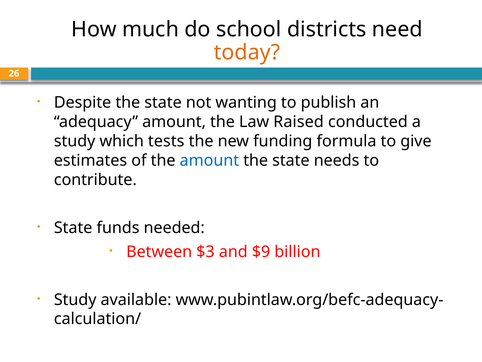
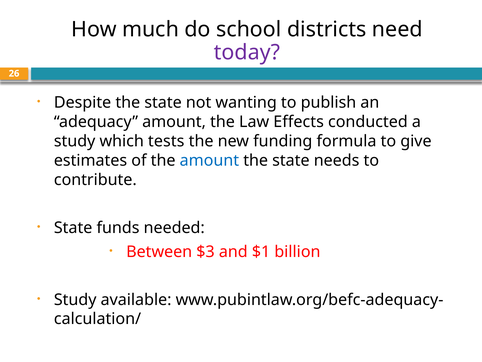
today colour: orange -> purple (247, 52)
Raised: Raised -> Effects (299, 122)
$9: $9 -> $1 (261, 251)
